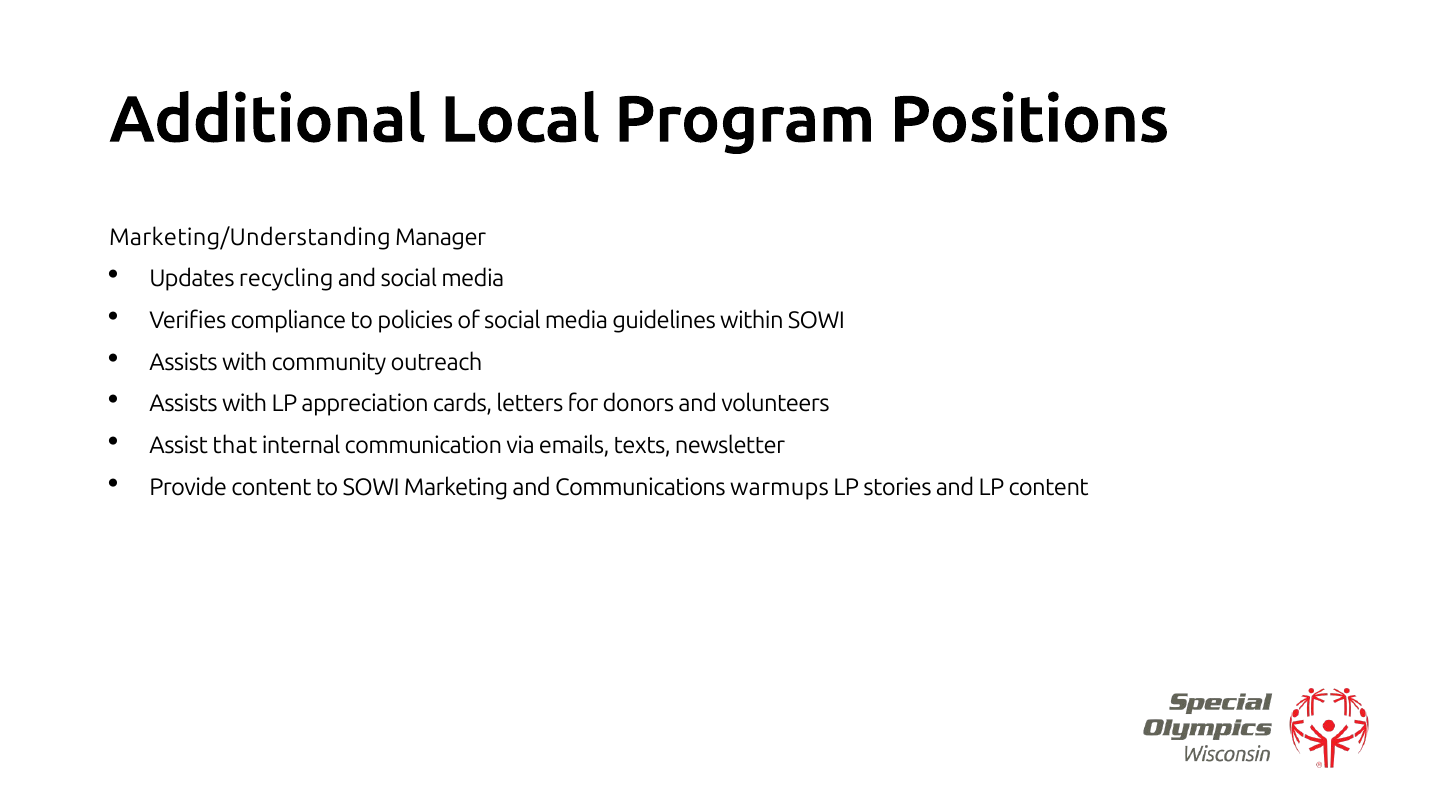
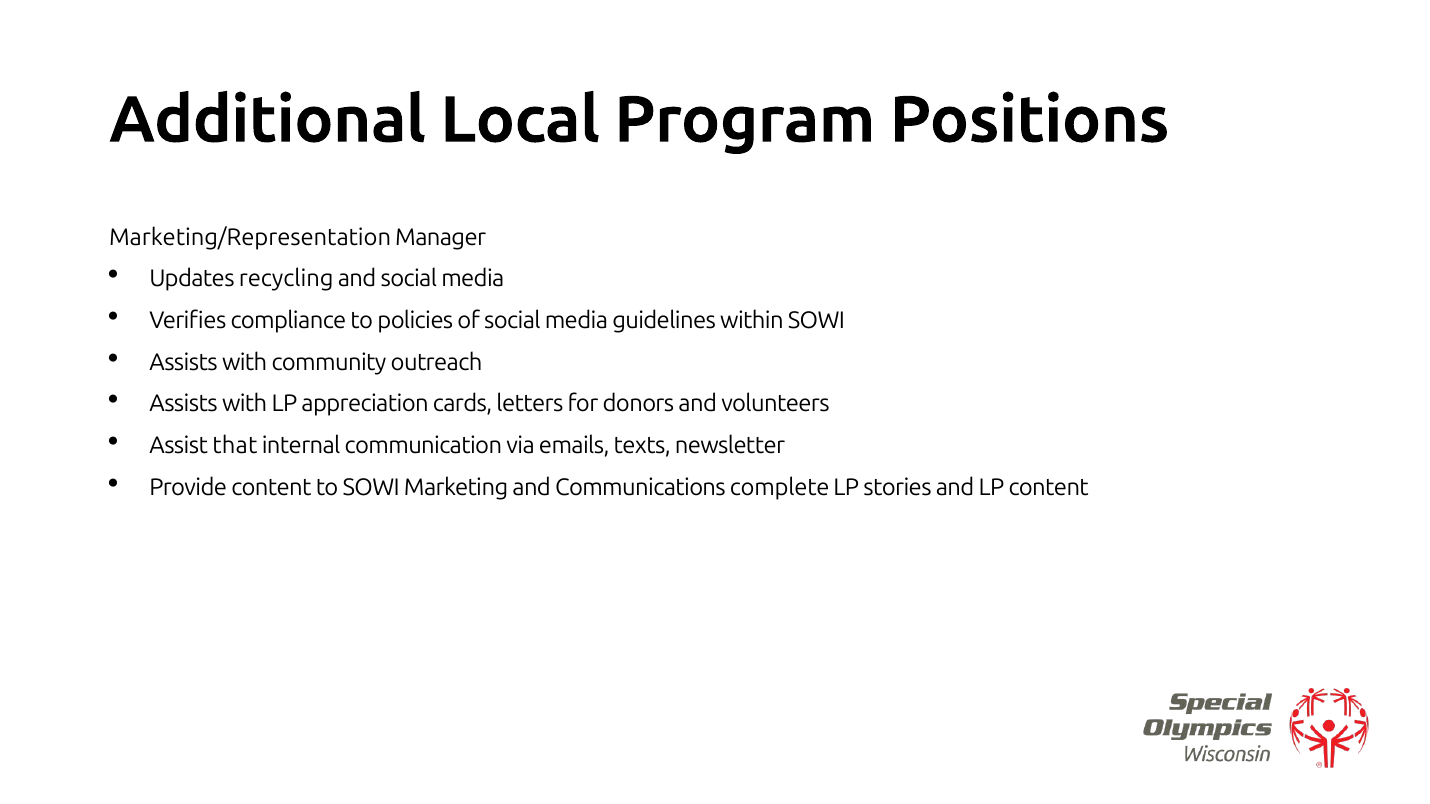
Marketing/Understanding: Marketing/Understanding -> Marketing/Representation (250, 237)
warmups: warmups -> complete (780, 487)
